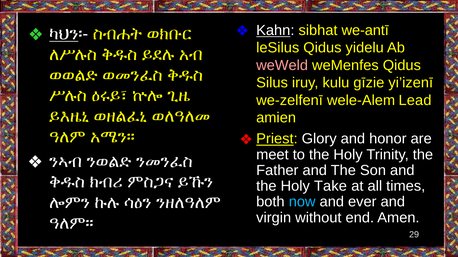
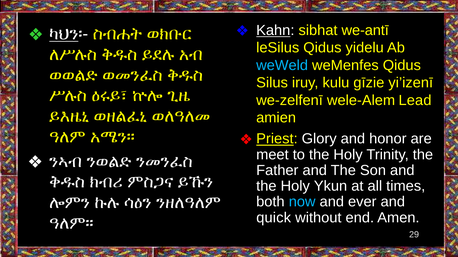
weWeld colour: pink -> light blue (282, 65)
Take: Take -> Ykun (331, 187)
virgin: virgin -> quick (274, 218)
